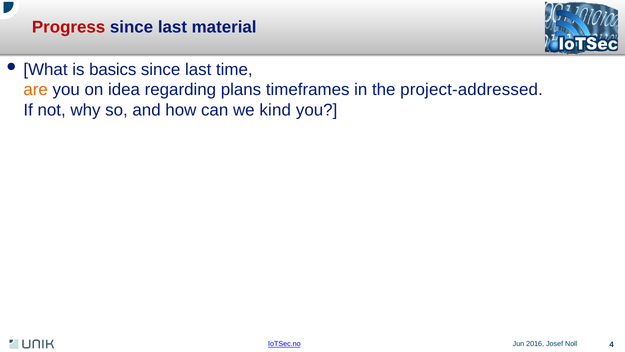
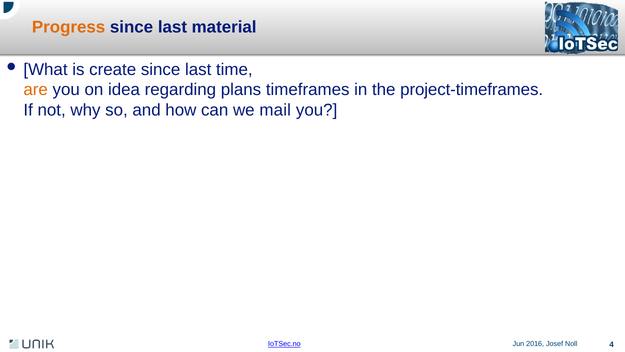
Progress colour: red -> orange (69, 27)
basics: basics -> create (113, 69)
project-addressed: project-addressed -> project-timeframes (472, 90)
kind: kind -> mail (275, 110)
